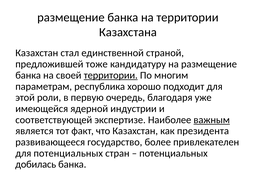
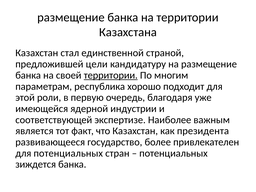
тоже: тоже -> цели (97, 64)
важным underline: present -> none (212, 120)
добилась: добилась -> зиждется (36, 164)
